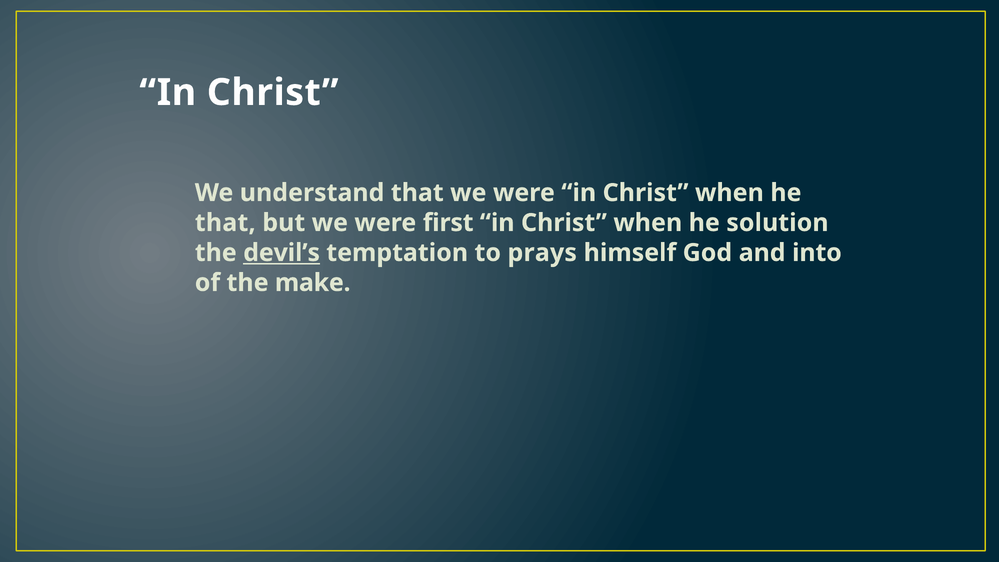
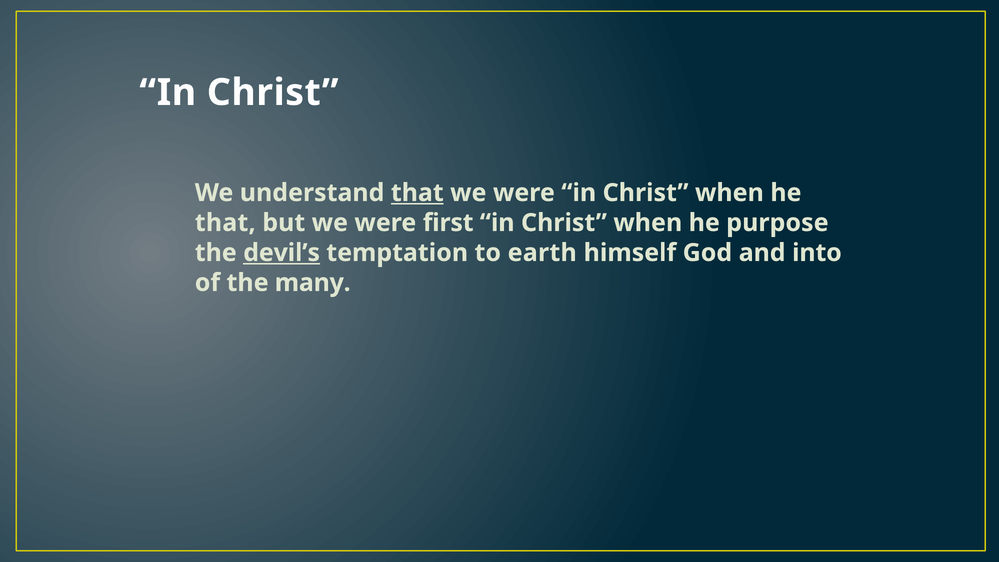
that underline: none -> present (417, 193)
solution: solution -> purpose (777, 223)
prays: prays -> earth (542, 253)
make: make -> many (313, 283)
